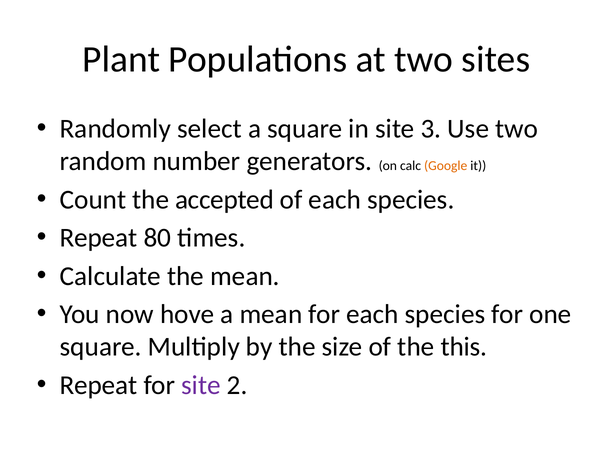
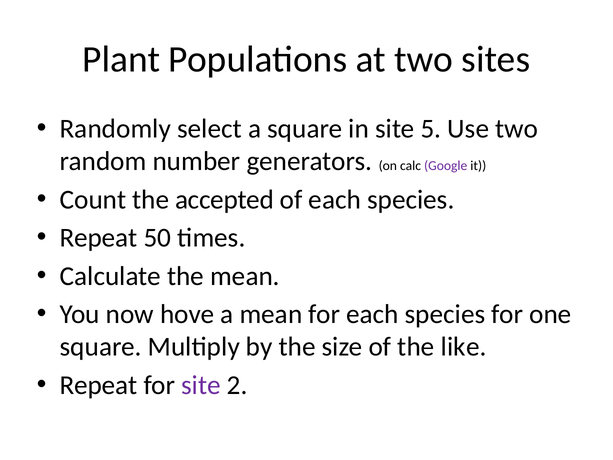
3: 3 -> 5 (431, 129)
Google colour: orange -> purple (446, 166)
80: 80 -> 50 (157, 238)
this: this -> like (464, 347)
